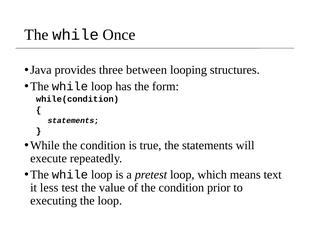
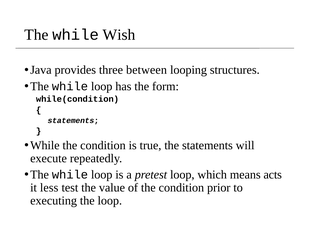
Once: Once -> Wish (119, 35)
text: text -> acts (273, 174)
